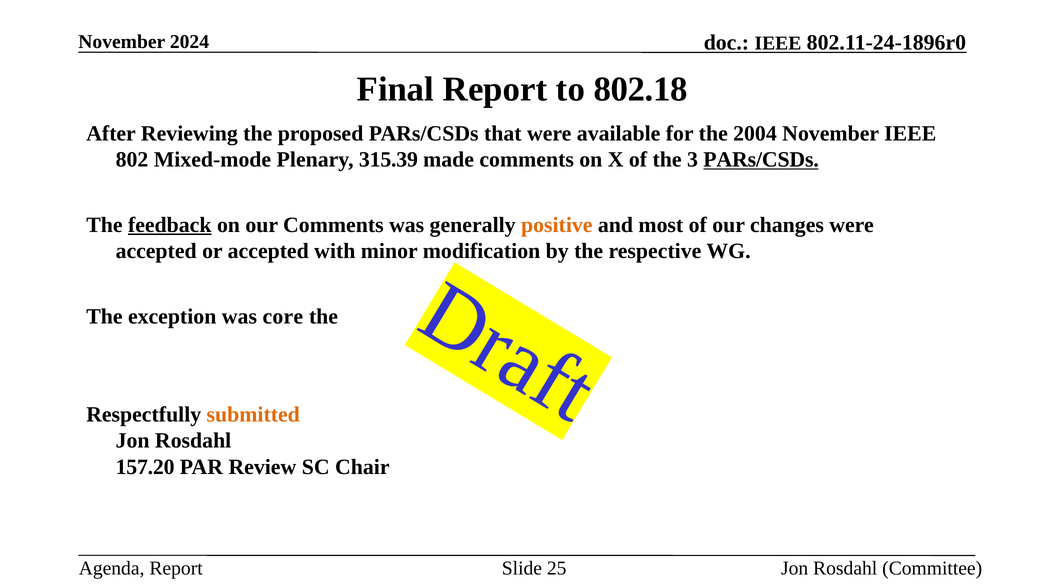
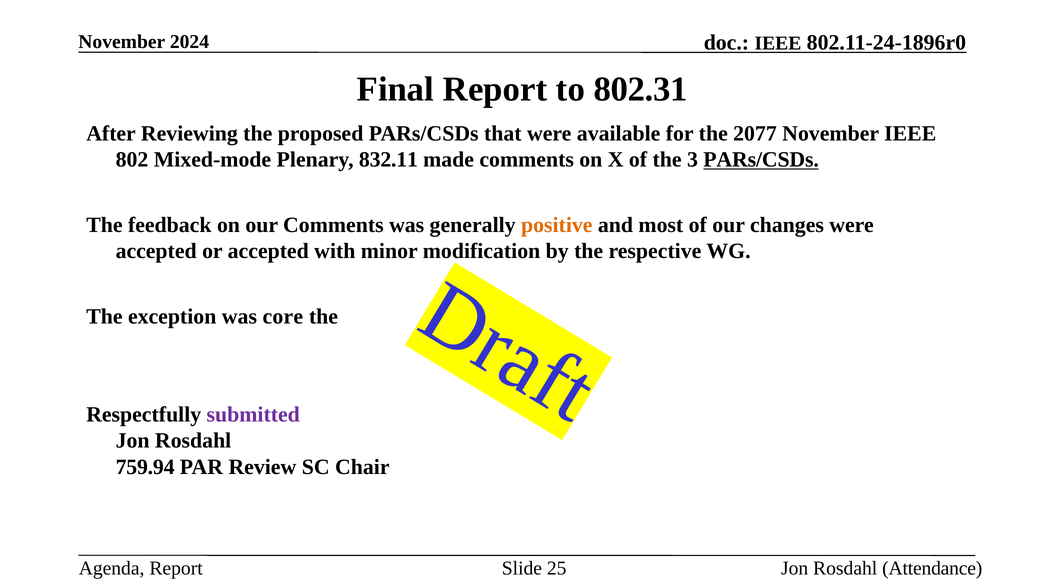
802.18: 802.18 -> 802.31 (641, 89)
2004: 2004 -> 2077 (755, 133)
315.39: 315.39 -> 832.11 (388, 160)
feedback underline: present -> none (170, 225)
submitted colour: orange -> purple (253, 414)
157.20: 157.20 -> 759.94 (145, 467)
Committee: Committee -> Attendance (932, 568)
